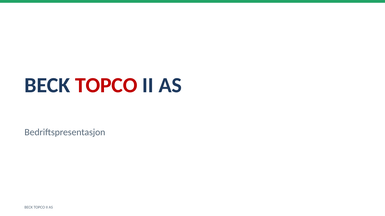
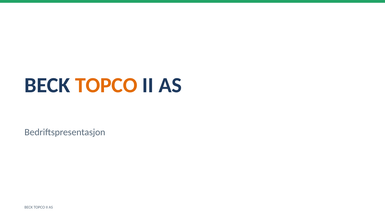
TOPCO colour: red -> orange (106, 85)
